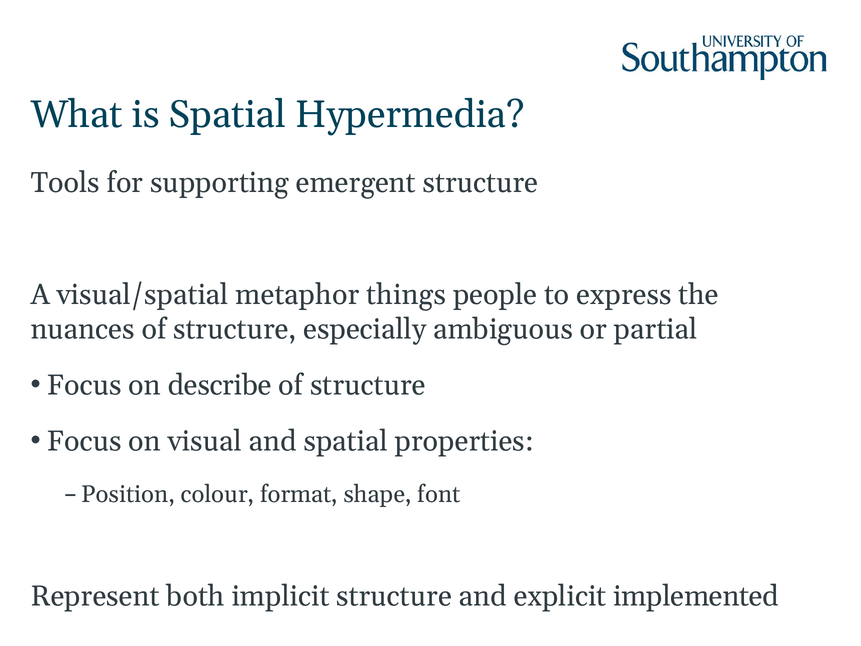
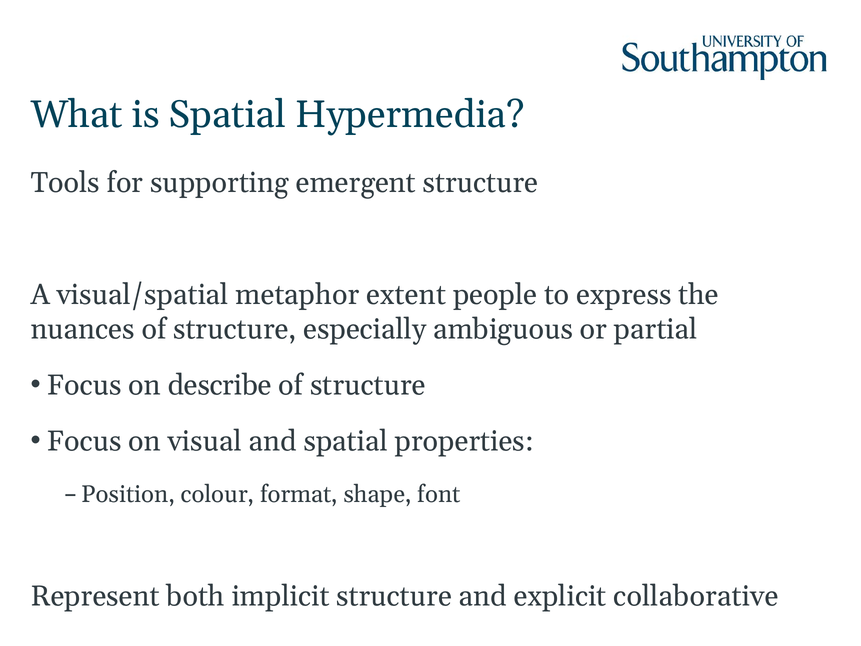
things: things -> extent (406, 295)
implemented: implemented -> collaborative (696, 596)
